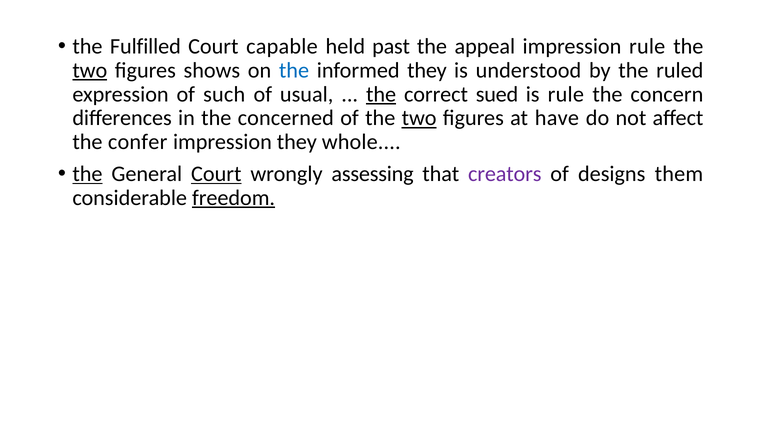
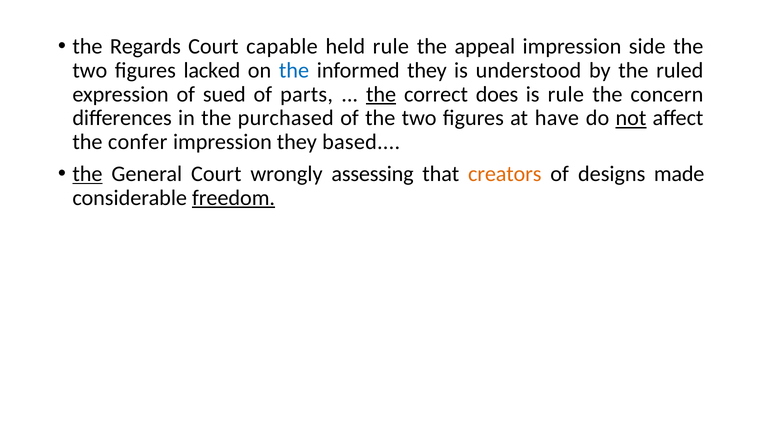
Fulfilled: Fulfilled -> Regards (145, 46)
held past: past -> rule (391, 46)
impression rule: rule -> side (647, 46)
two underline: present -> none (90, 70)
shows: shows -> lacked (212, 70)
such: such -> sued (224, 94)
usual: usual -> parts (307, 94)
sued: sued -> does (497, 94)
concerned: concerned -> purchased (286, 118)
two underline: present -> none (419, 118)
not underline: none -> present (631, 118)
whole: whole -> based (361, 142)
Court underline: present -> none (216, 174)
creators colour: purple -> orange (505, 174)
them: them -> made (679, 174)
